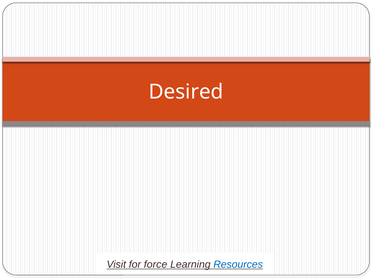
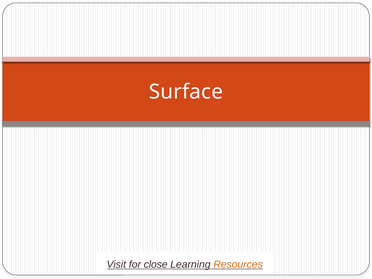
Desired: Desired -> Surface (186, 92)
force: force -> close (156, 264)
Resources colour: blue -> orange (238, 264)
